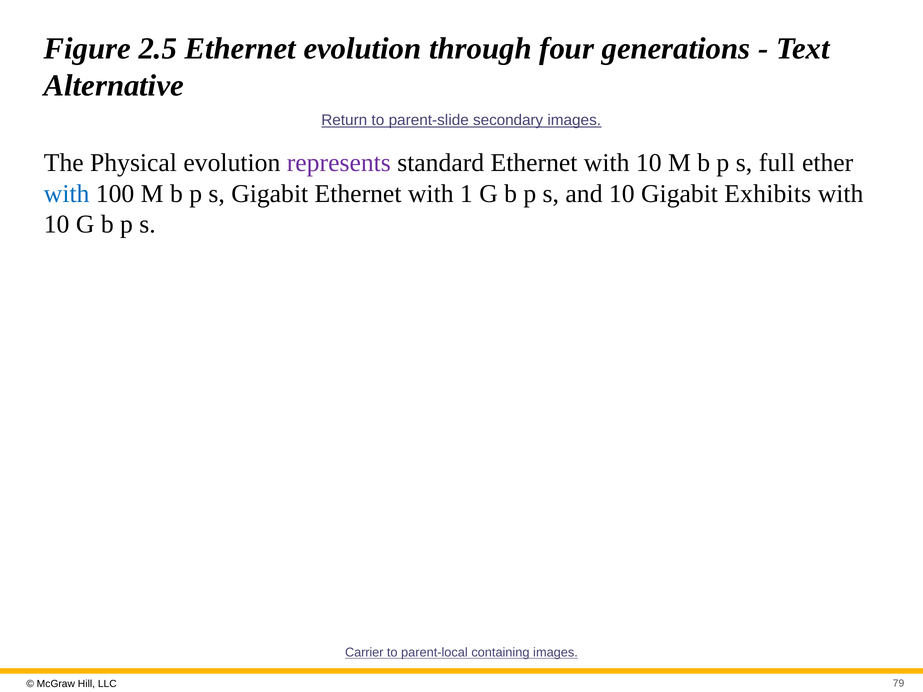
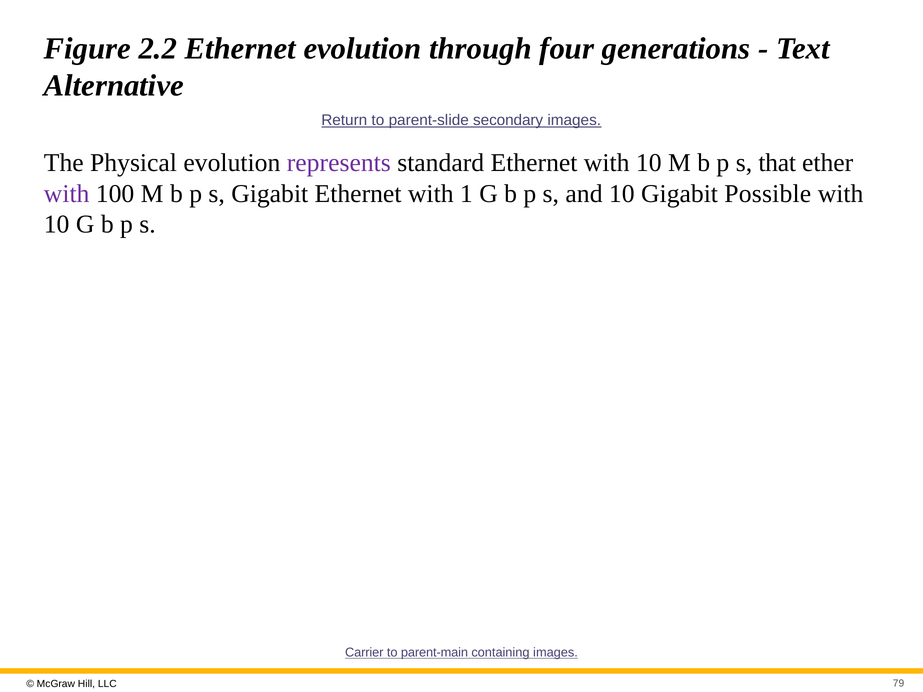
2.5: 2.5 -> 2.2 (158, 49)
full: full -> that (777, 163)
with colour: blue -> purple (67, 194)
Exhibits: Exhibits -> Possible (768, 194)
parent-local: parent-local -> parent-main (434, 653)
